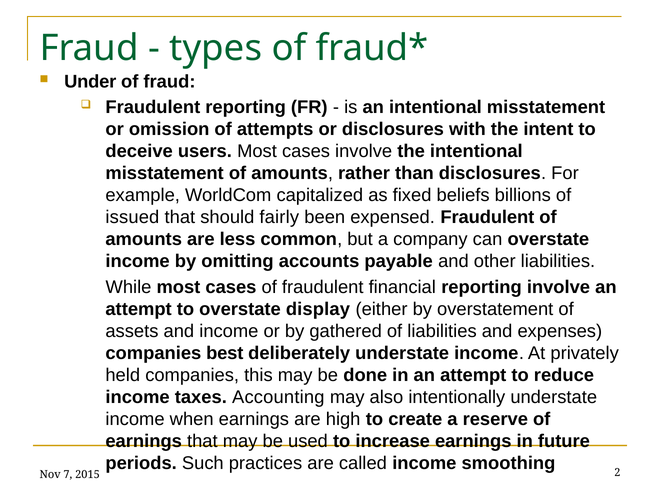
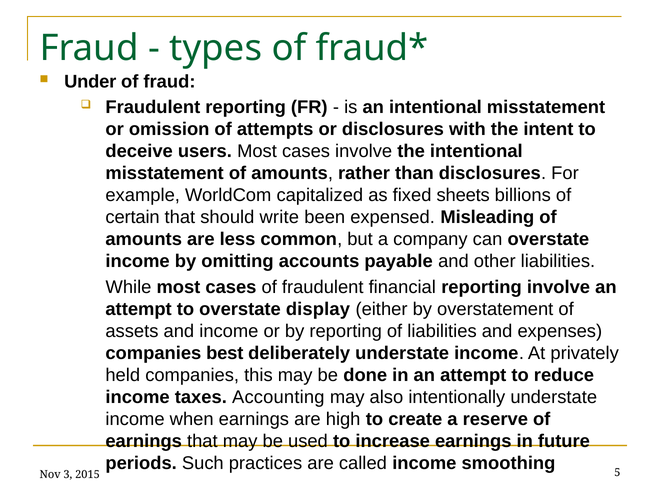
beliefs: beliefs -> sheets (463, 195)
issued: issued -> certain (133, 217)
fairly: fairly -> write (279, 217)
expensed Fraudulent: Fraudulent -> Misleading (487, 217)
by gathered: gathered -> reporting (346, 331)
7: 7 -> 3 (68, 474)
2: 2 -> 5 (617, 473)
